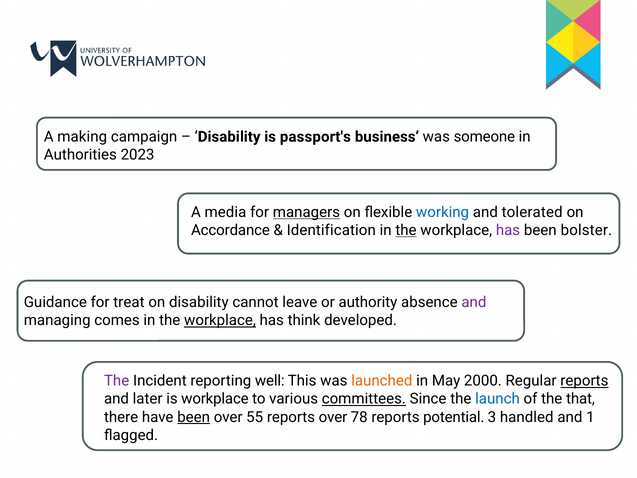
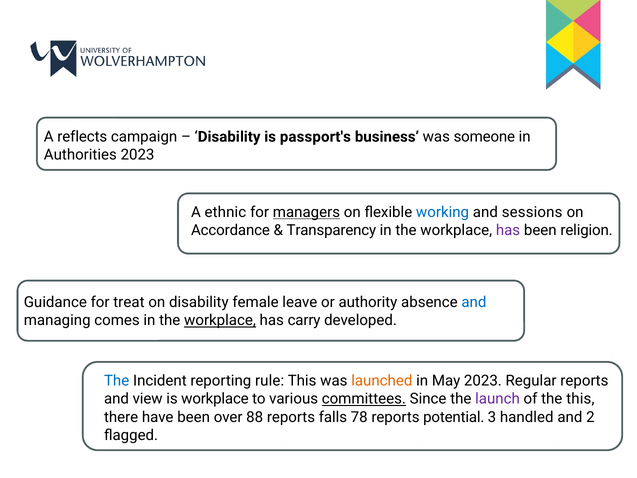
making: making -> reflects (82, 137)
media: media -> ethnic (225, 212)
tolerated: tolerated -> sessions (532, 212)
Identification: Identification -> Transparency (331, 230)
the underline: present -> none (406, 230)
bolster: bolster -> religion (587, 230)
cannot: cannot -> female (256, 302)
and colour: purple -> blue (474, 302)
think: think -> carry (304, 320)
The colour: purple -> blue (117, 381)
well: well -> rule (270, 381)
May 2000: 2000 -> 2023 (483, 381)
reports underline: present -> none (584, 381)
later: later -> view (148, 399)
launch colour: blue -> purple (498, 399)
the that: that -> this (580, 399)
been underline: present -> none (194, 417)
55: 55 -> 88 (255, 417)
reports over: over -> falls (333, 417)
1: 1 -> 2 (590, 417)
